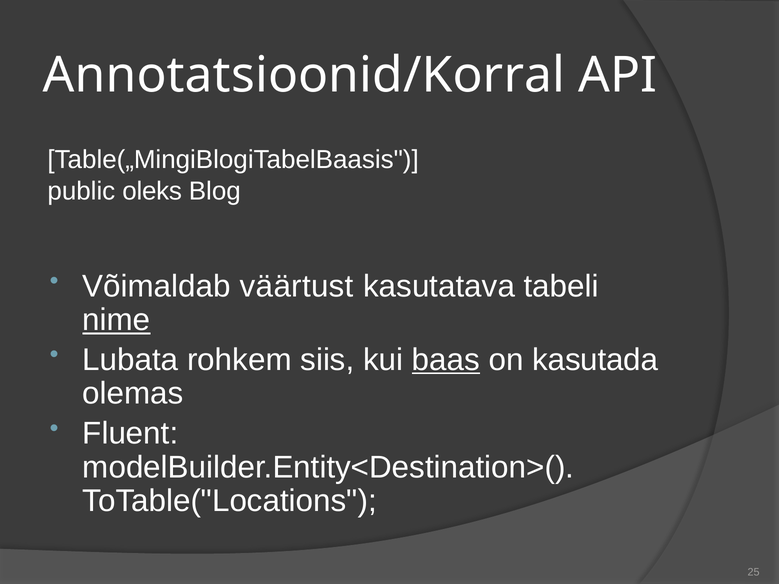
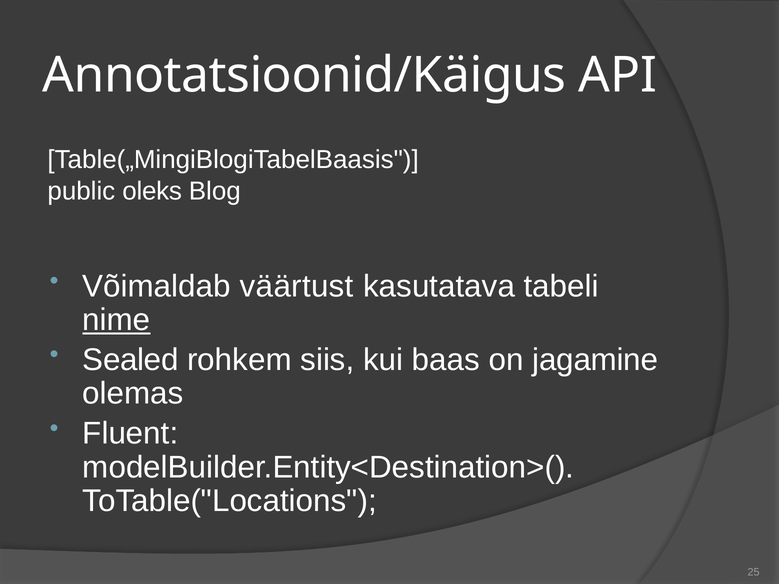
Annotatsioonid/Korral: Annotatsioonid/Korral -> Annotatsioonid/Käigus (304, 76)
Lubata: Lubata -> Sealed (130, 360)
baas underline: present -> none (446, 360)
kasutada: kasutada -> jagamine (595, 360)
